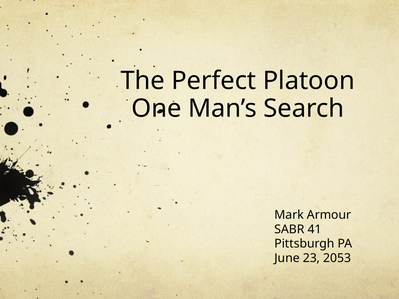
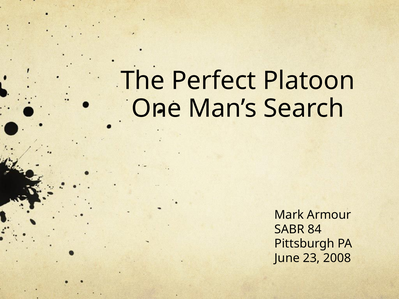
41: 41 -> 84 (315, 229)
2053: 2053 -> 2008 (337, 258)
